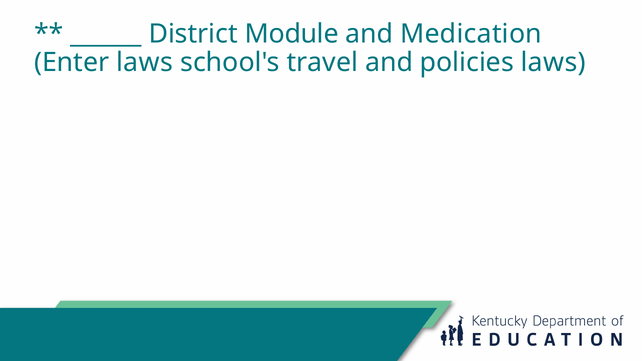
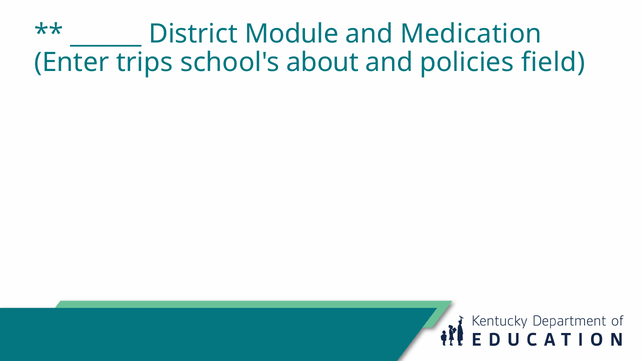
Enter laws: laws -> trips (145, 63)
travel: travel -> about (322, 63)
policies laws: laws -> field (553, 63)
